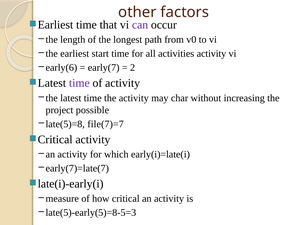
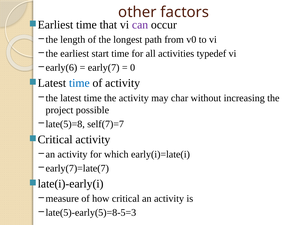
activities activity: activity -> typedef (211, 54)
2: 2 -> 0 (133, 68)
time colour: purple -> blue (79, 83)
file(7)=7: file(7)=7 -> self(7)=7 (106, 124)
